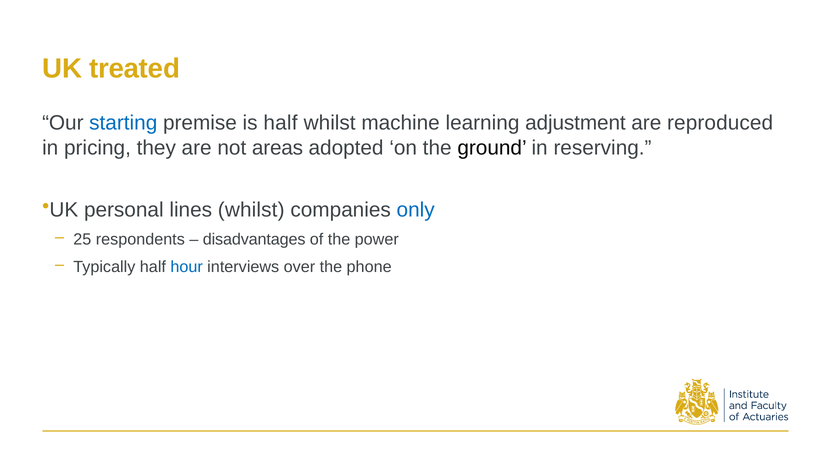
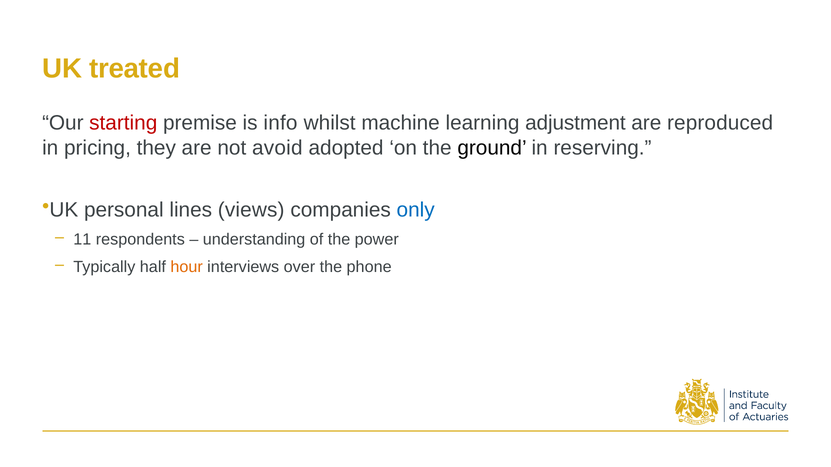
starting colour: blue -> red (123, 123)
is half: half -> info (281, 123)
areas: areas -> avoid (277, 148)
lines whilst: whilst -> views (251, 210)
25: 25 -> 11 (82, 240)
disadvantages: disadvantages -> understanding (254, 240)
hour colour: blue -> orange (187, 267)
